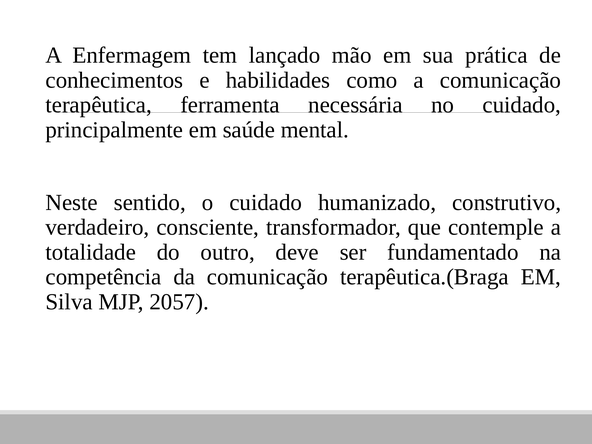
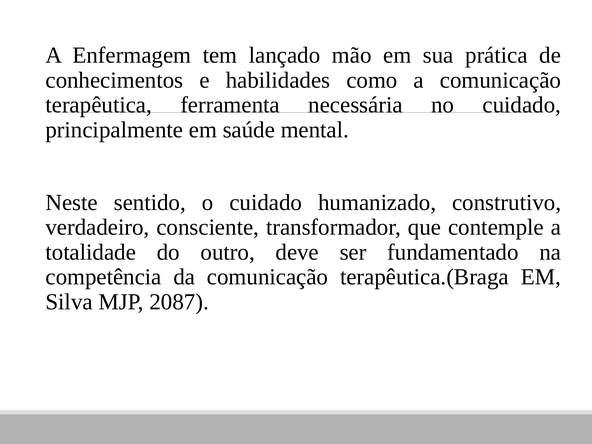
2057: 2057 -> 2087 (179, 302)
